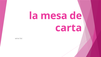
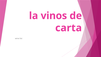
mesa: mesa -> vinos (54, 16)
